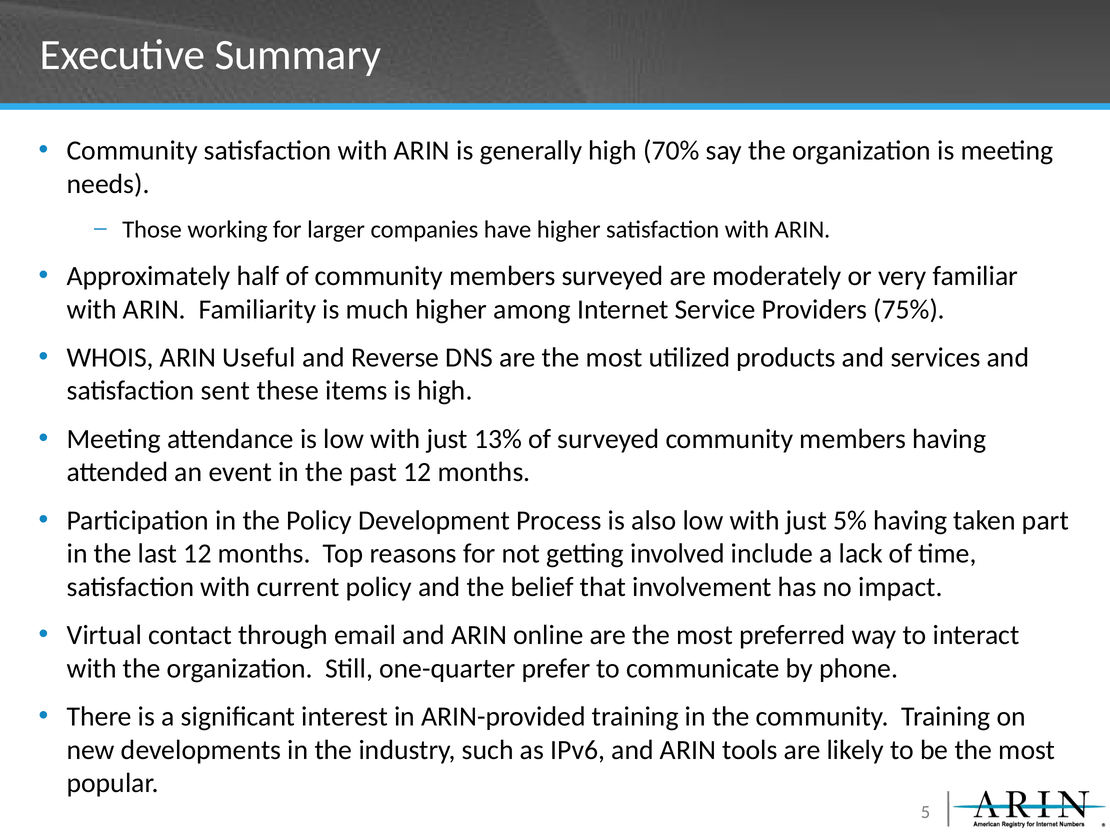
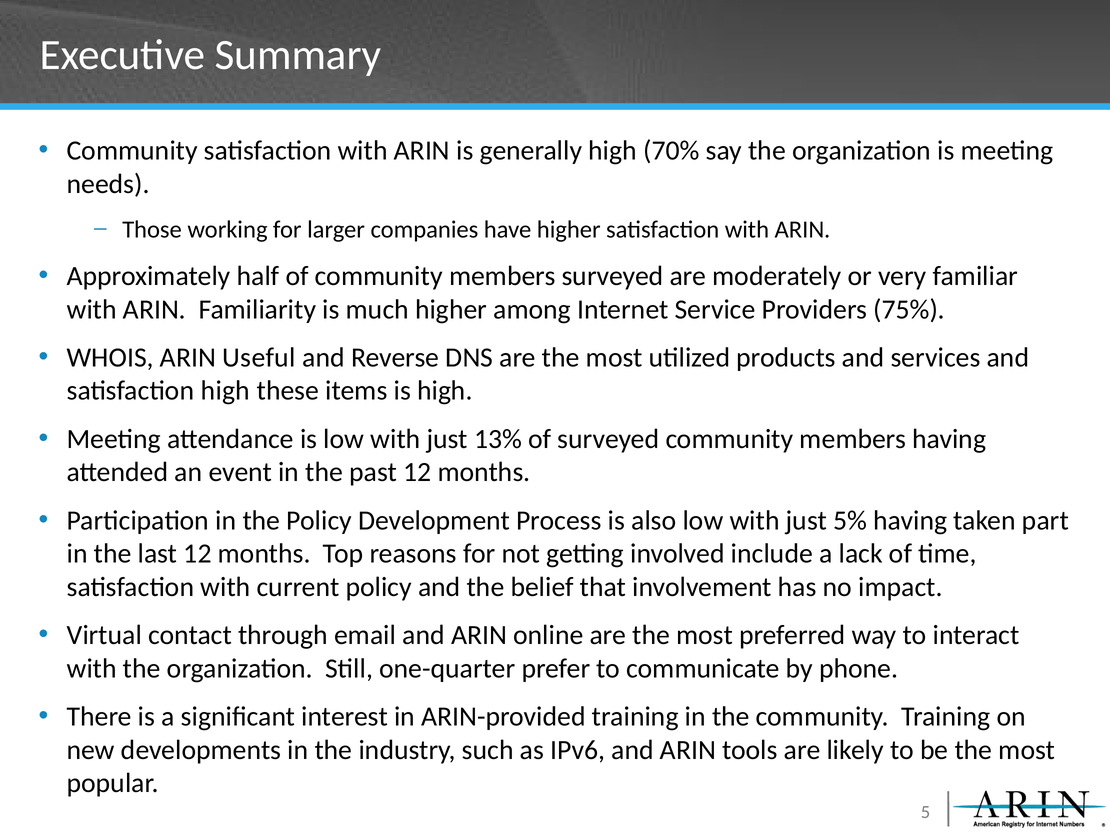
satisfaction sent: sent -> high (225, 391)
